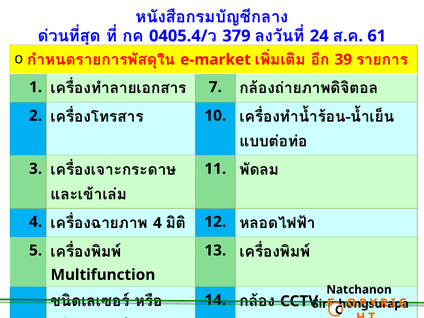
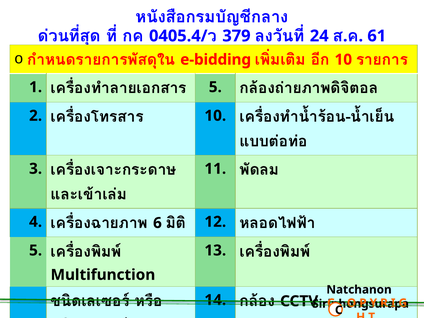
e-market: e-market -> e-bidding (216, 60)
39: 39 -> 10 (343, 60)
7: 7 -> 5 (215, 87)
4: 4 -> 6 (157, 223)
